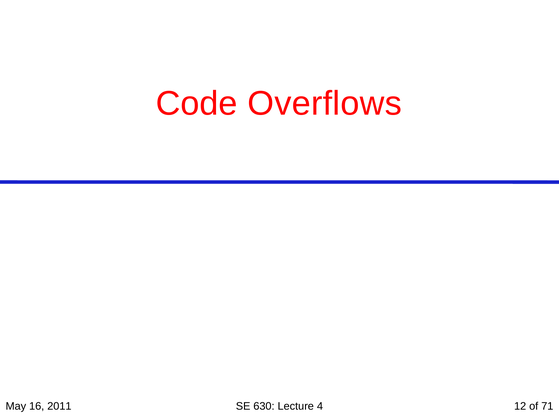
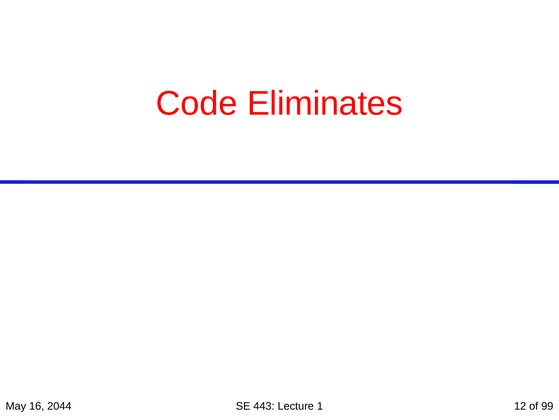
Overflows: Overflows -> Eliminates (325, 103)
2011: 2011 -> 2044 (59, 405)
630: 630 -> 443 (264, 405)
4: 4 -> 1 (320, 405)
71: 71 -> 99 (547, 405)
